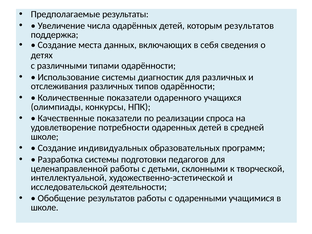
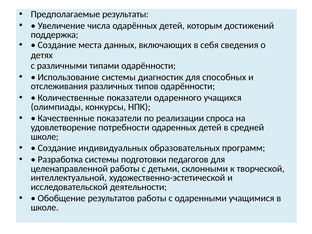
которым результатов: результатов -> достижений (249, 26)
для различных: различных -> способных (224, 77)
